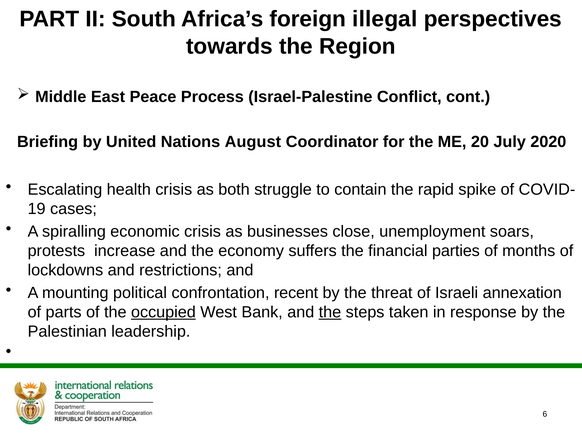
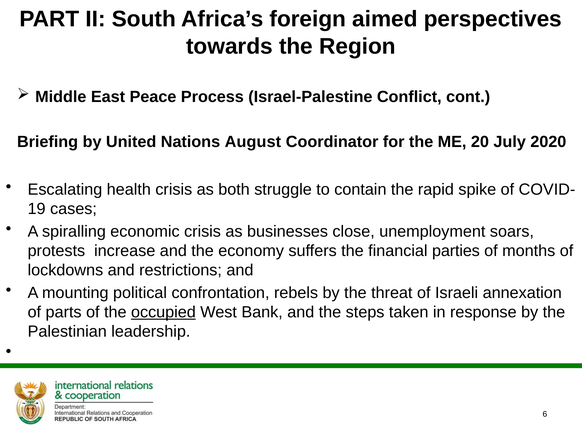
illegal: illegal -> aimed (385, 19)
recent: recent -> rebels (296, 293)
the underline: present -> none (330, 313)
